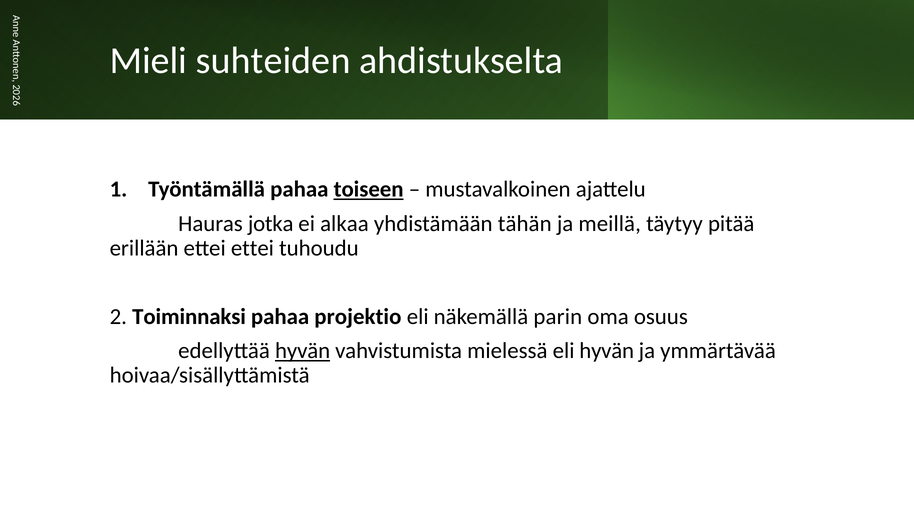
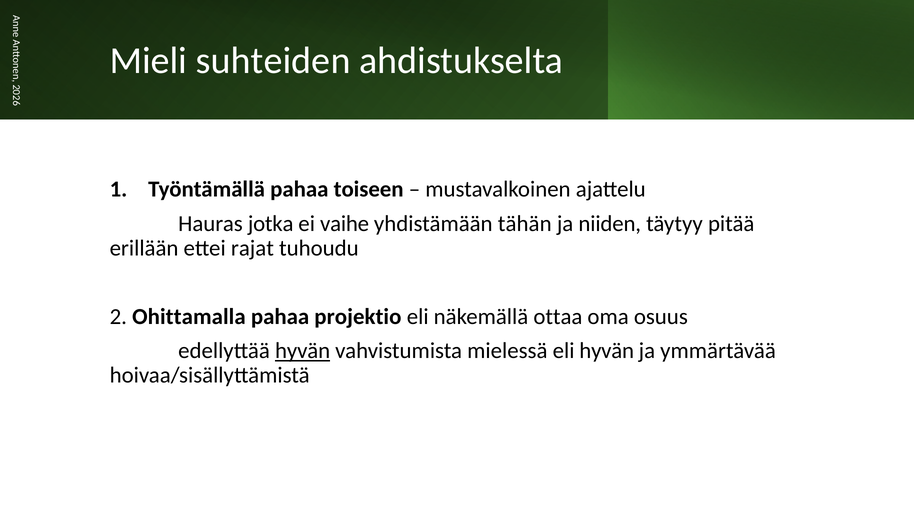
toiseen underline: present -> none (369, 189)
alkaa: alkaa -> vaihe (345, 224)
meillä: meillä -> niiden (610, 224)
ettei ettei: ettei -> rajat (252, 248)
Toiminnaksi: Toiminnaksi -> Ohittamalla (189, 317)
parin: parin -> ottaa (558, 317)
